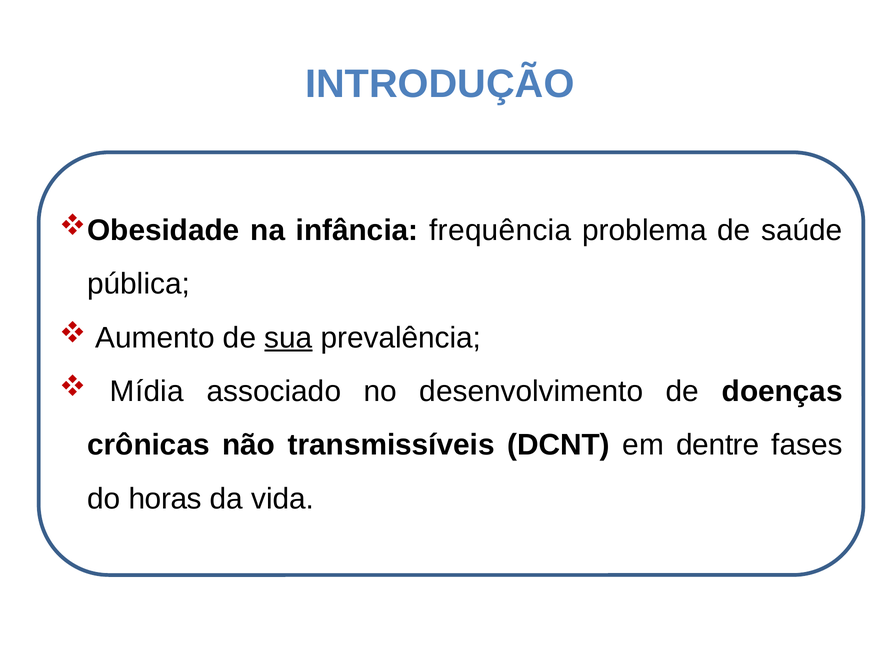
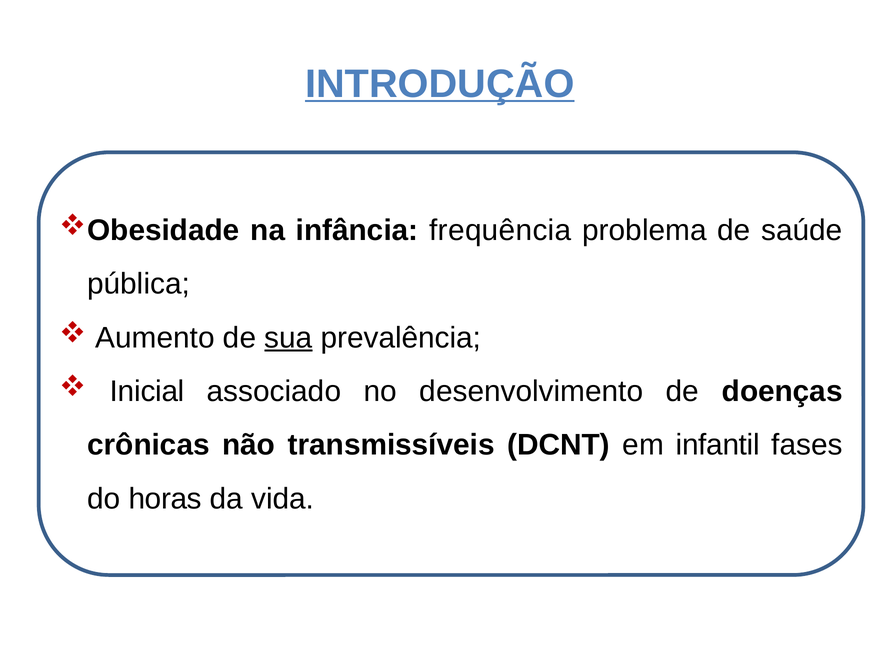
INTRODUÇÃO underline: none -> present (440, 84)
Mídia: Mídia -> Inicial (147, 391)
dentre: dentre -> infantil (718, 445)
